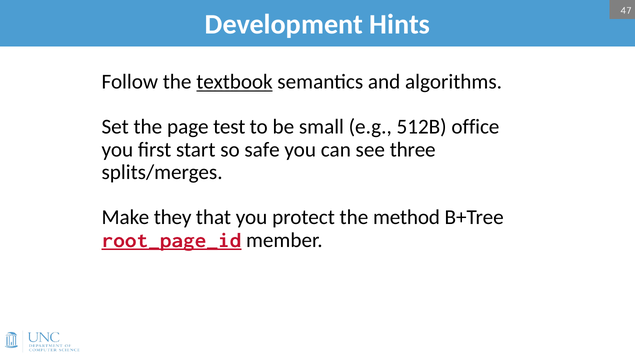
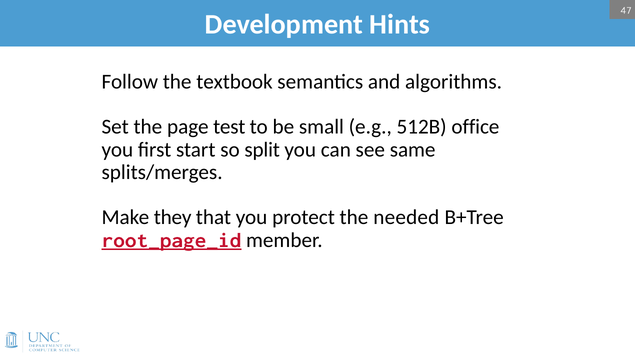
textbook underline: present -> none (234, 82)
safe: safe -> split (262, 150)
three: three -> same (413, 150)
method: method -> needed (406, 217)
